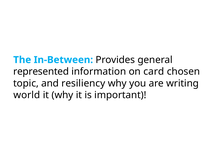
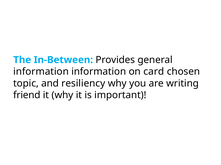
represented: represented -> information (41, 72)
world: world -> friend (27, 95)
